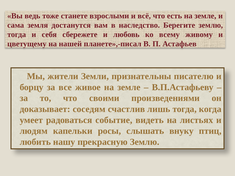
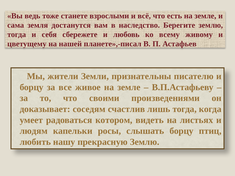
событие: событие -> котором (114, 120)
слышать внуку: внуку -> борцу (182, 131)
